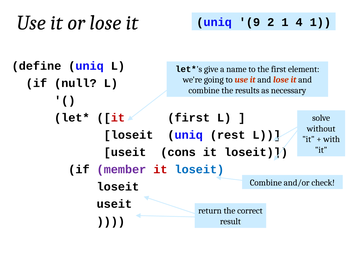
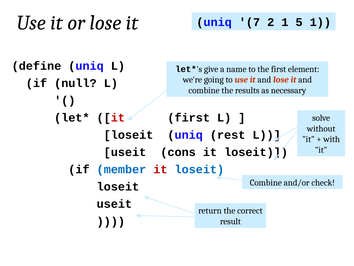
9: 9 -> 7 (250, 22)
4: 4 -> 5 (299, 22)
member colour: purple -> blue (121, 169)
